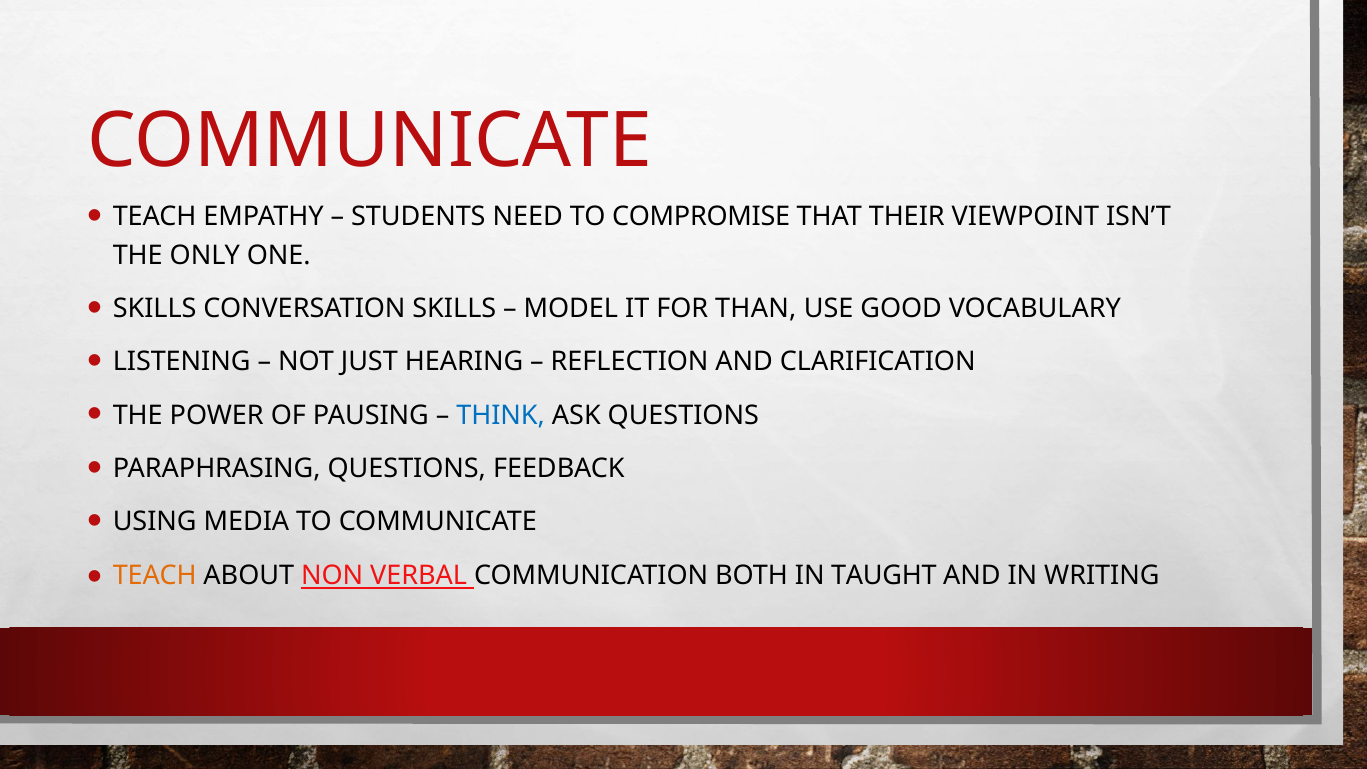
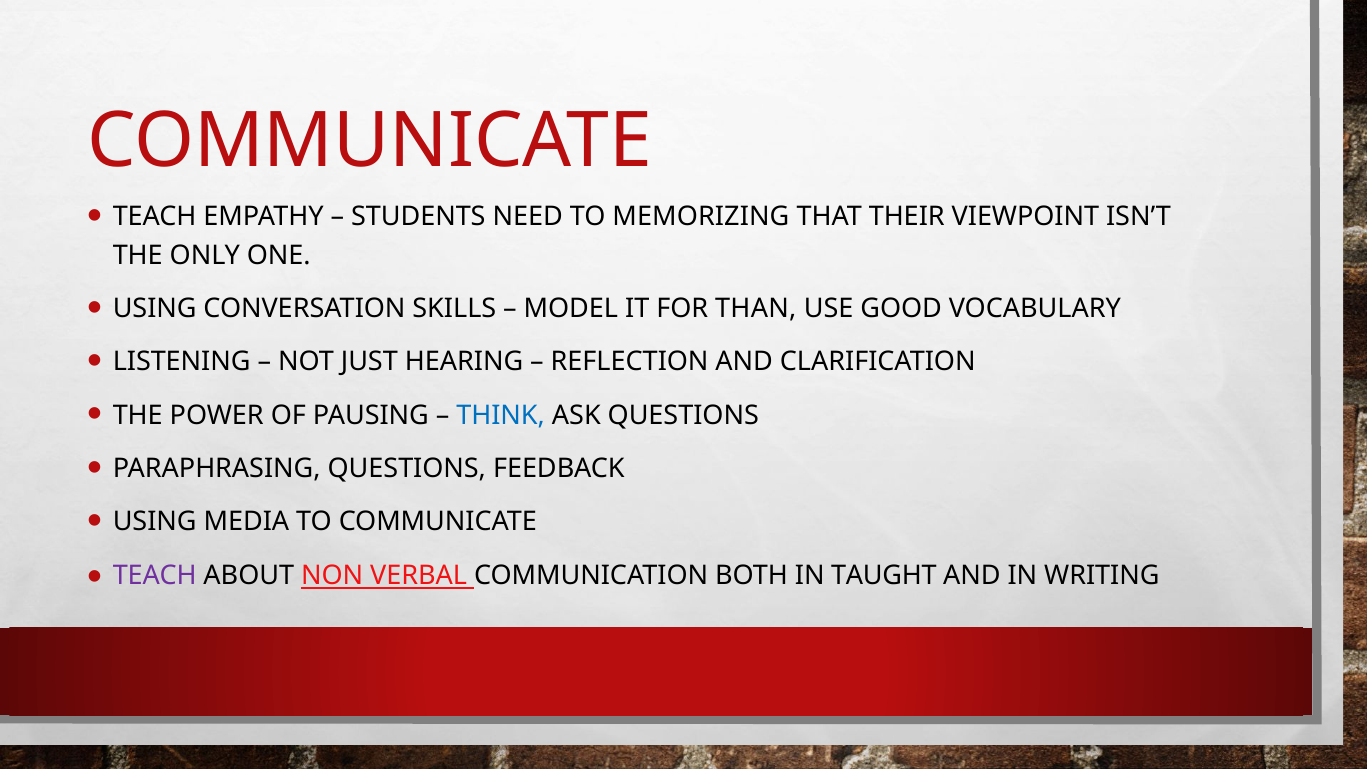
COMPROMISE: COMPROMISE -> MEMORIZING (701, 217)
SKILLS: SKILLS -> USING (155, 309)
TEACH colour: orange -> purple (155, 576)
